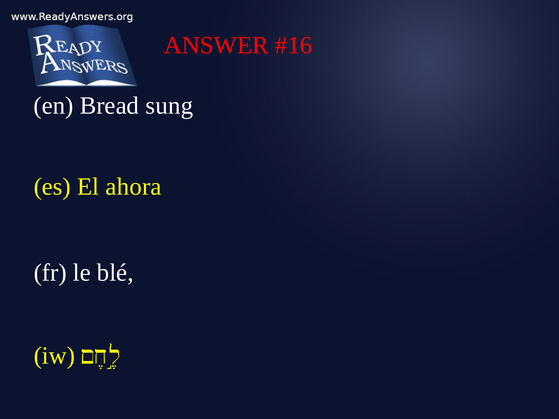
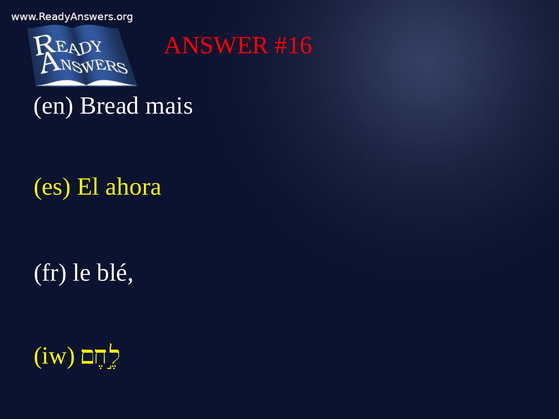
sung: sung -> mais (169, 106)
